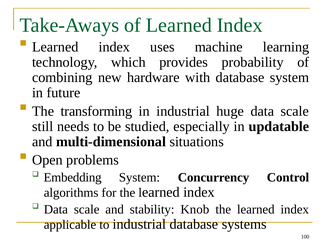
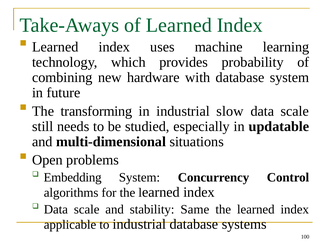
huge: huge -> slow (230, 111)
Knob: Knob -> Same (195, 209)
